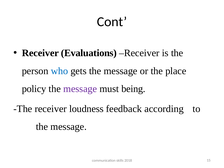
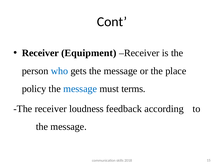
Evaluations: Evaluations -> Equipment (89, 53)
message colour: purple -> blue (80, 89)
being: being -> terms (133, 89)
